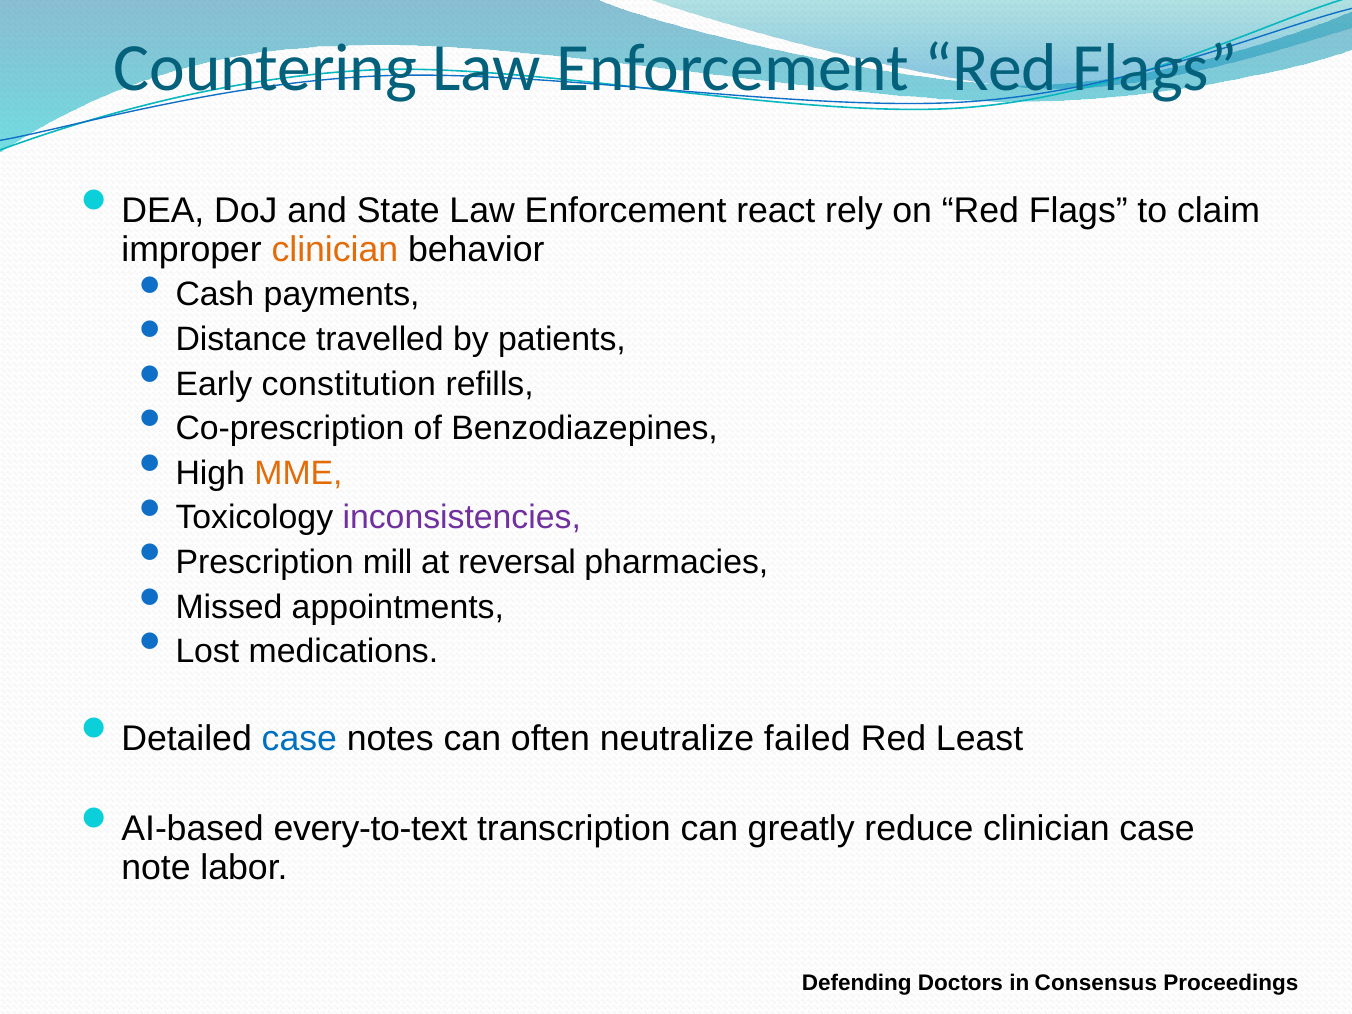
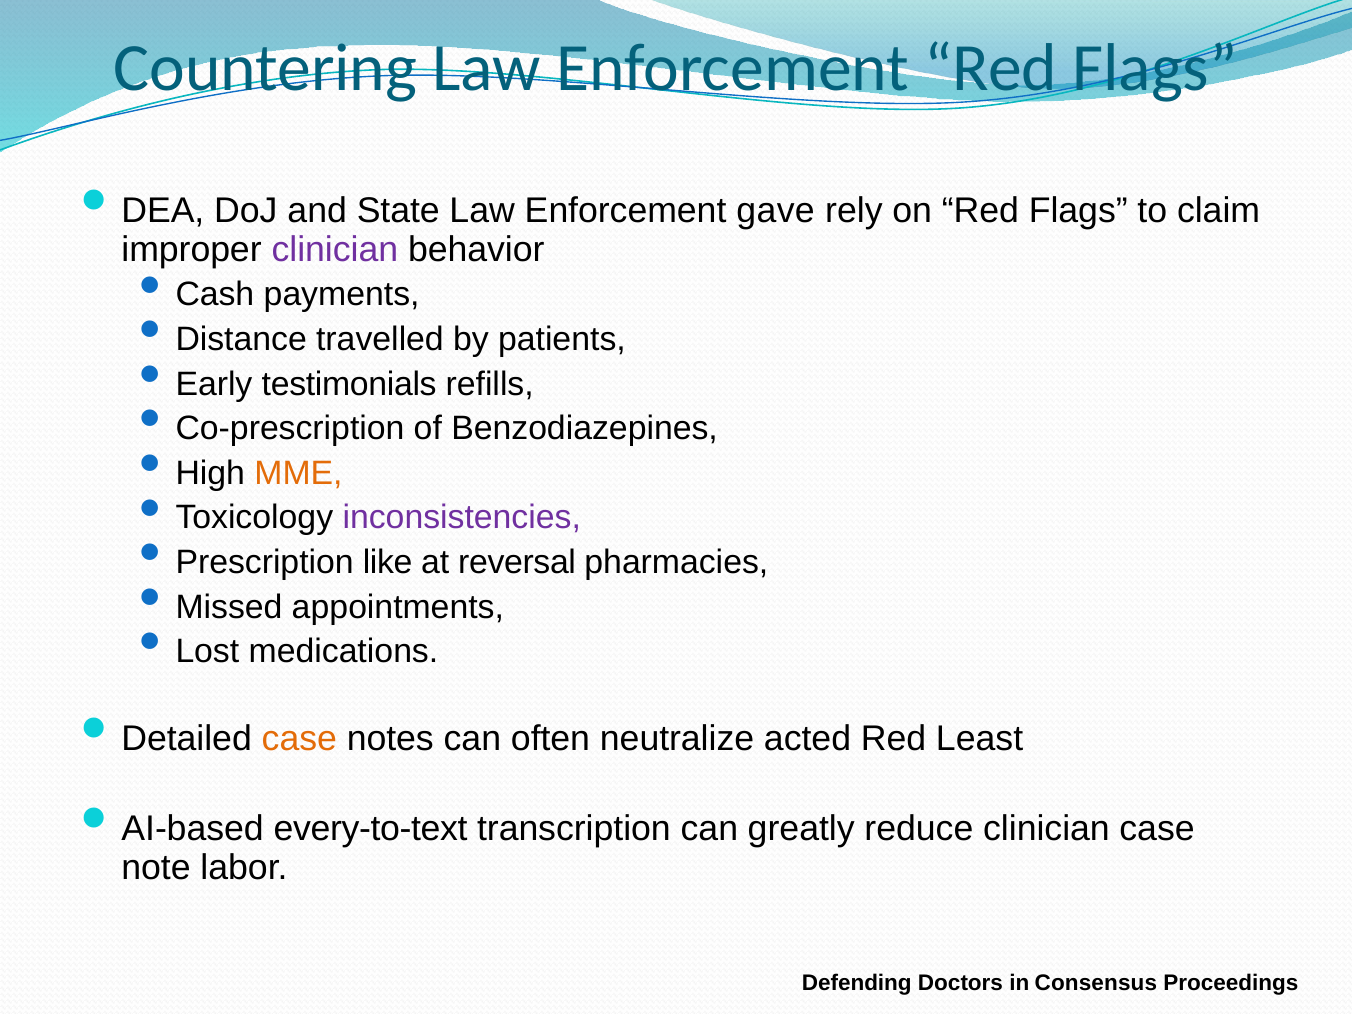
react: react -> gave (776, 211)
clinician colour: orange -> purple (335, 249)
constitution: constitution -> testimonials (349, 384)
mill: mill -> like (388, 562)
case colour: blue -> orange (299, 739)
failed: failed -> acted (808, 739)
